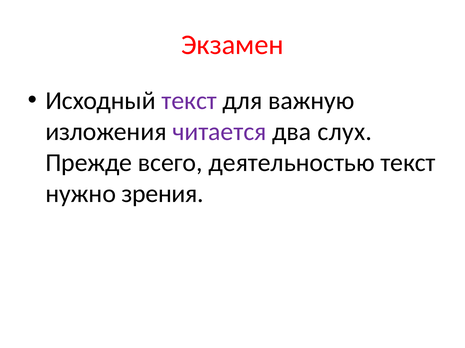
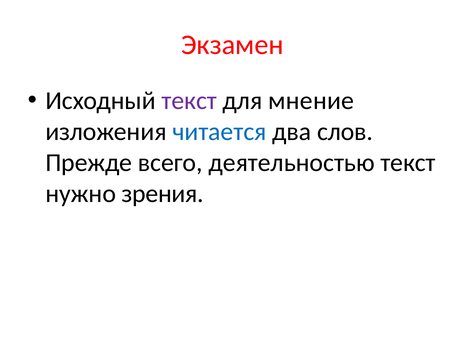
важную: важную -> мнение (311, 101)
читается colour: purple -> blue (219, 132)
слух: слух -> слов (345, 132)
